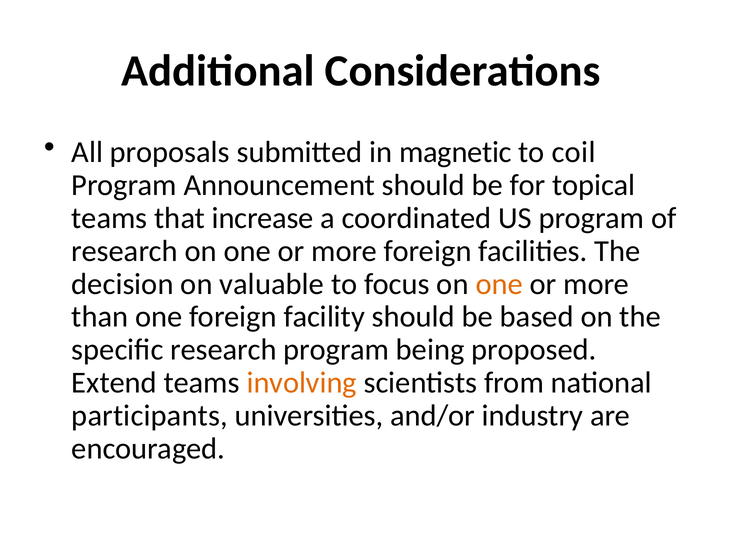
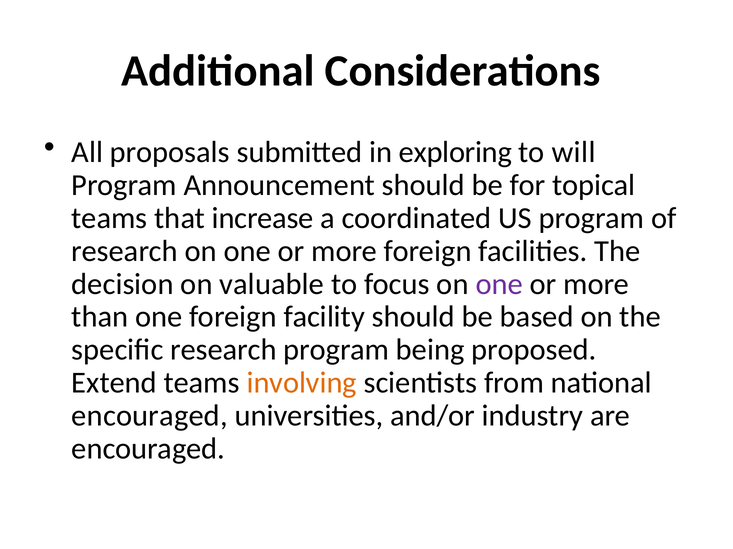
magnetic: magnetic -> exploring (455, 152)
coil: coil -> will (574, 152)
one colour: orange -> purple (499, 284)
participants: participants -> encouraged (150, 416)
